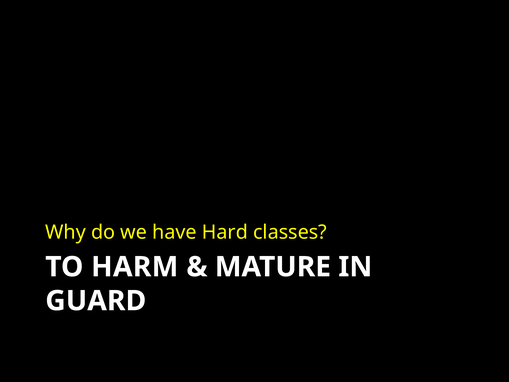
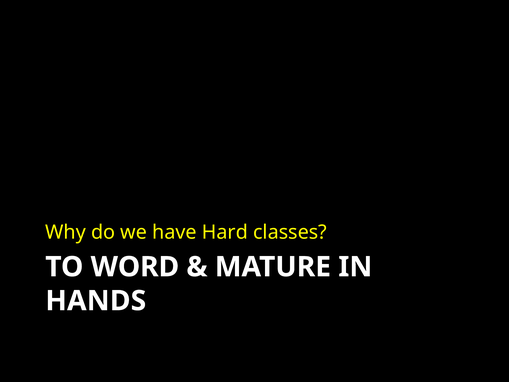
HARM: HARM -> WORD (135, 267)
GUARD: GUARD -> HANDS (96, 301)
